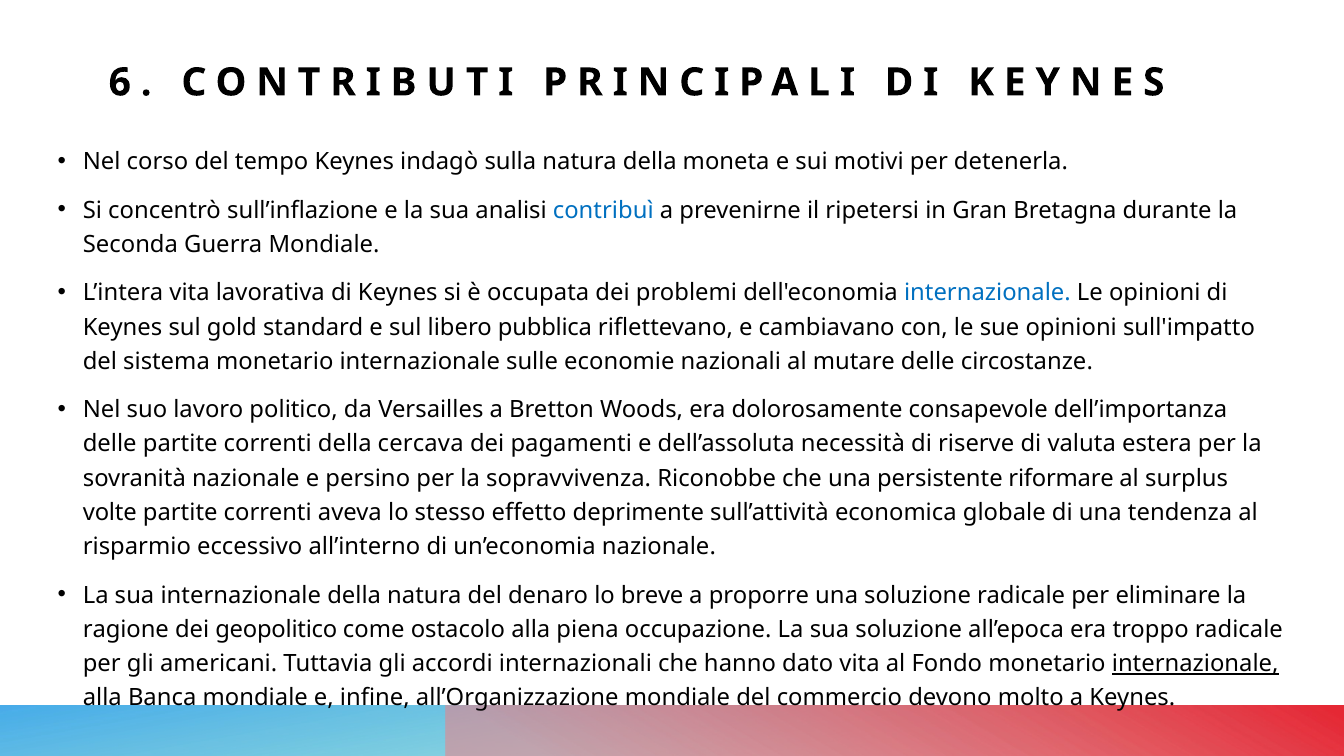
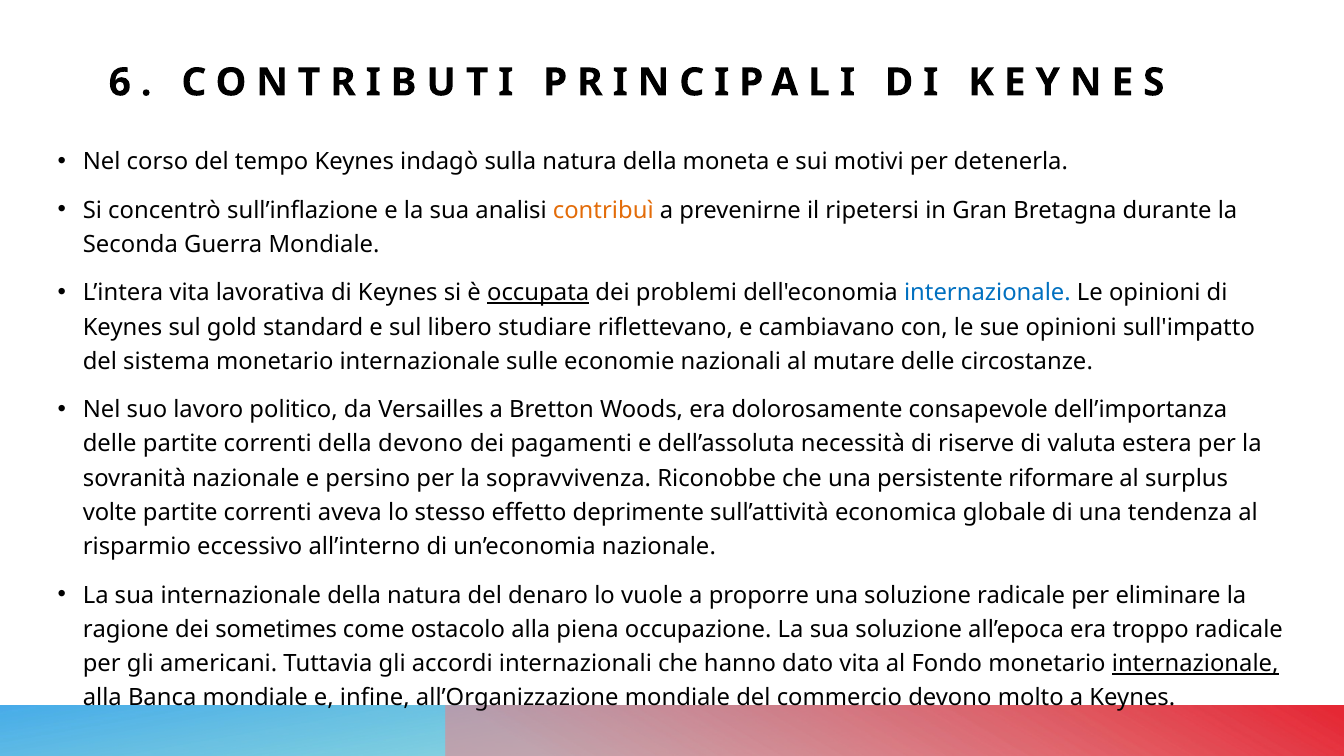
contribuì colour: blue -> orange (603, 210)
occupata underline: none -> present (538, 293)
pubblica: pubblica -> studiare (545, 327)
della cercava: cercava -> devono (421, 444)
breve: breve -> vuole (652, 595)
geopolitico: geopolitico -> sometimes (276, 630)
